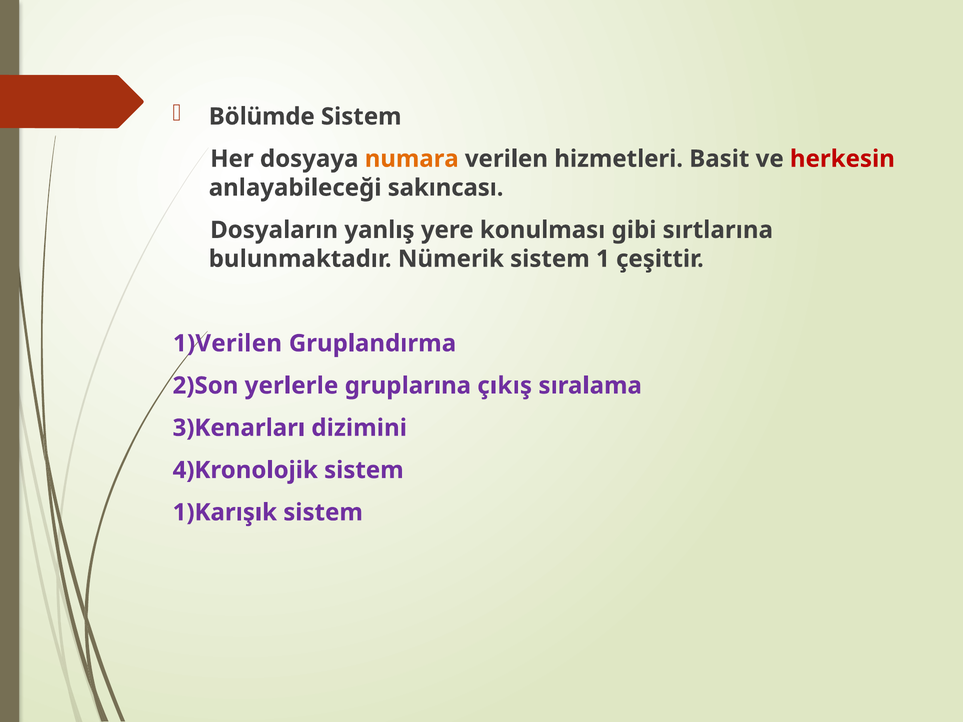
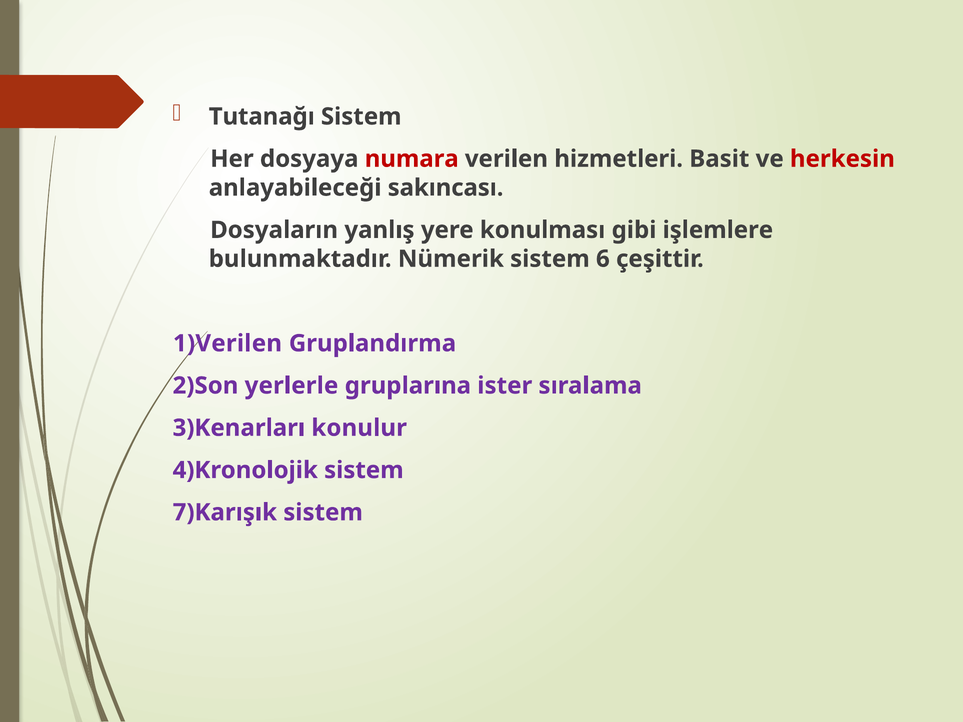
Bölümde: Bölümde -> Tutanağı (262, 117)
numara colour: orange -> red (412, 159)
sırtlarına: sırtlarına -> işlemlere (718, 230)
1: 1 -> 6 (603, 259)
çıkış: çıkış -> ister (505, 386)
dizimini: dizimini -> konulur (359, 428)
1)Karışık: 1)Karışık -> 7)Karışık (225, 513)
